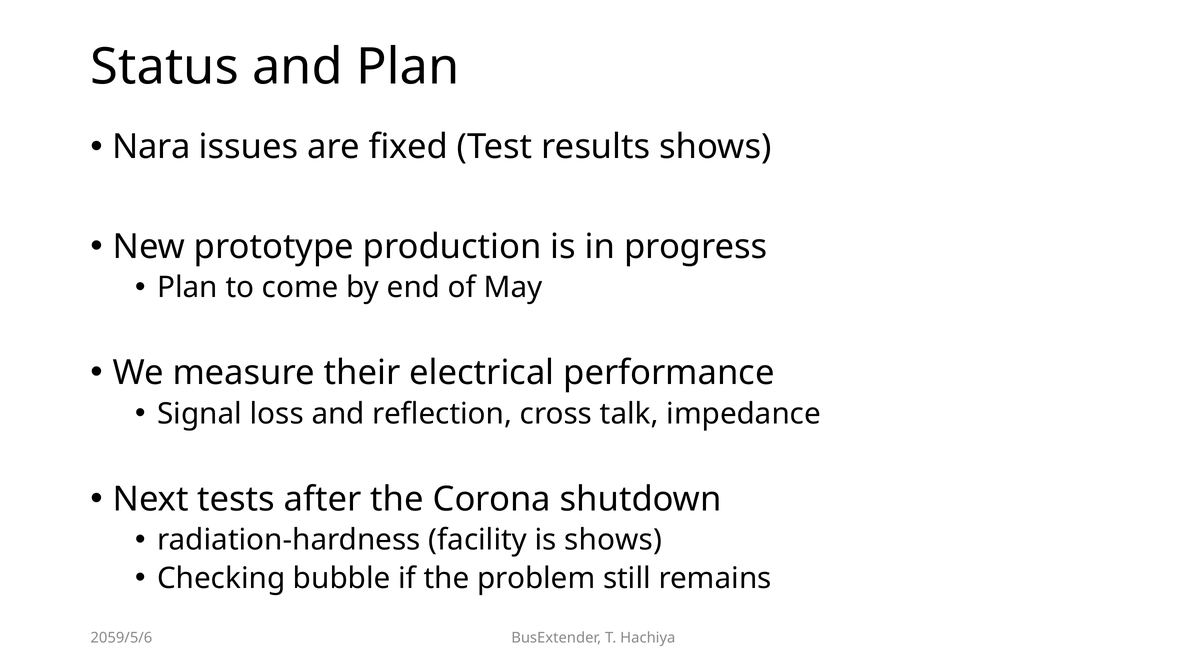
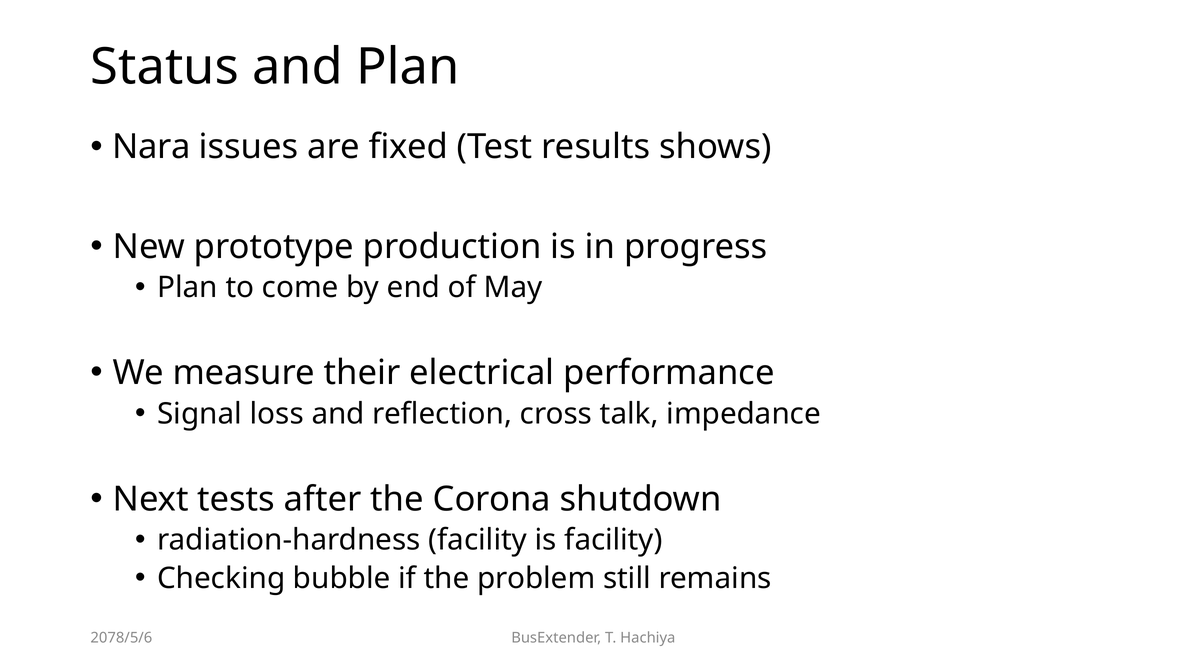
is shows: shows -> facility (613, 540)
2059/5/6: 2059/5/6 -> 2078/5/6 (121, 638)
